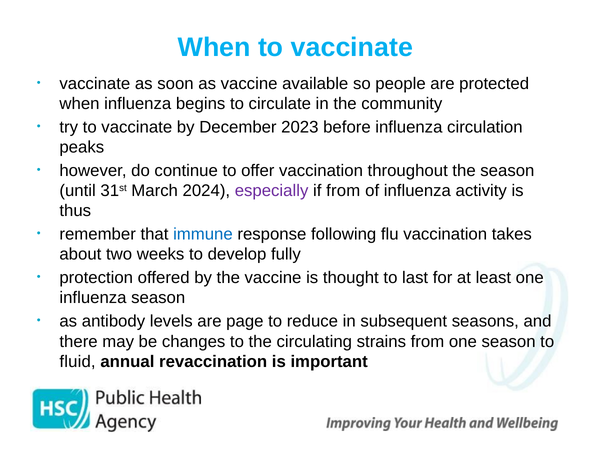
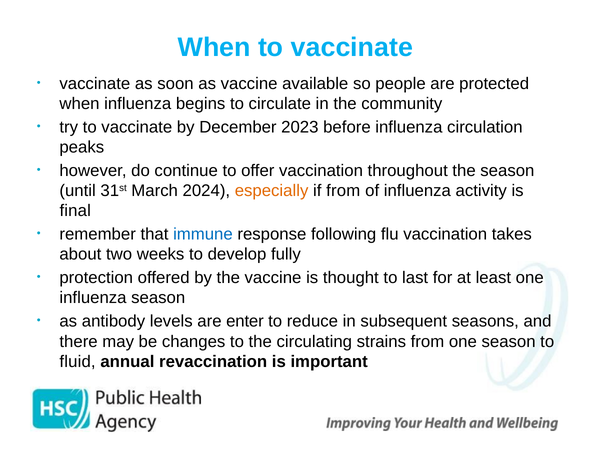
especially colour: purple -> orange (272, 191)
thus: thus -> final (75, 211)
page: page -> enter (245, 322)
